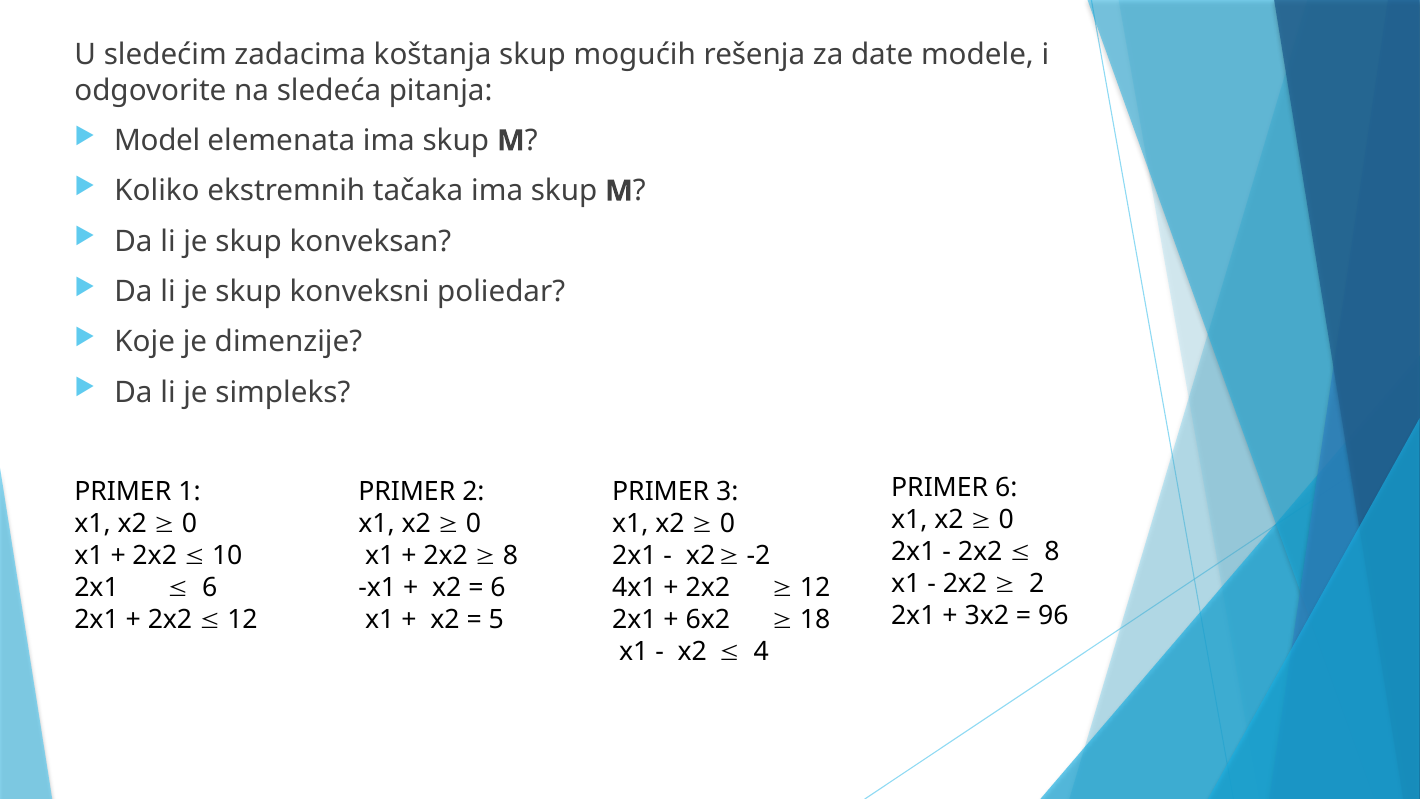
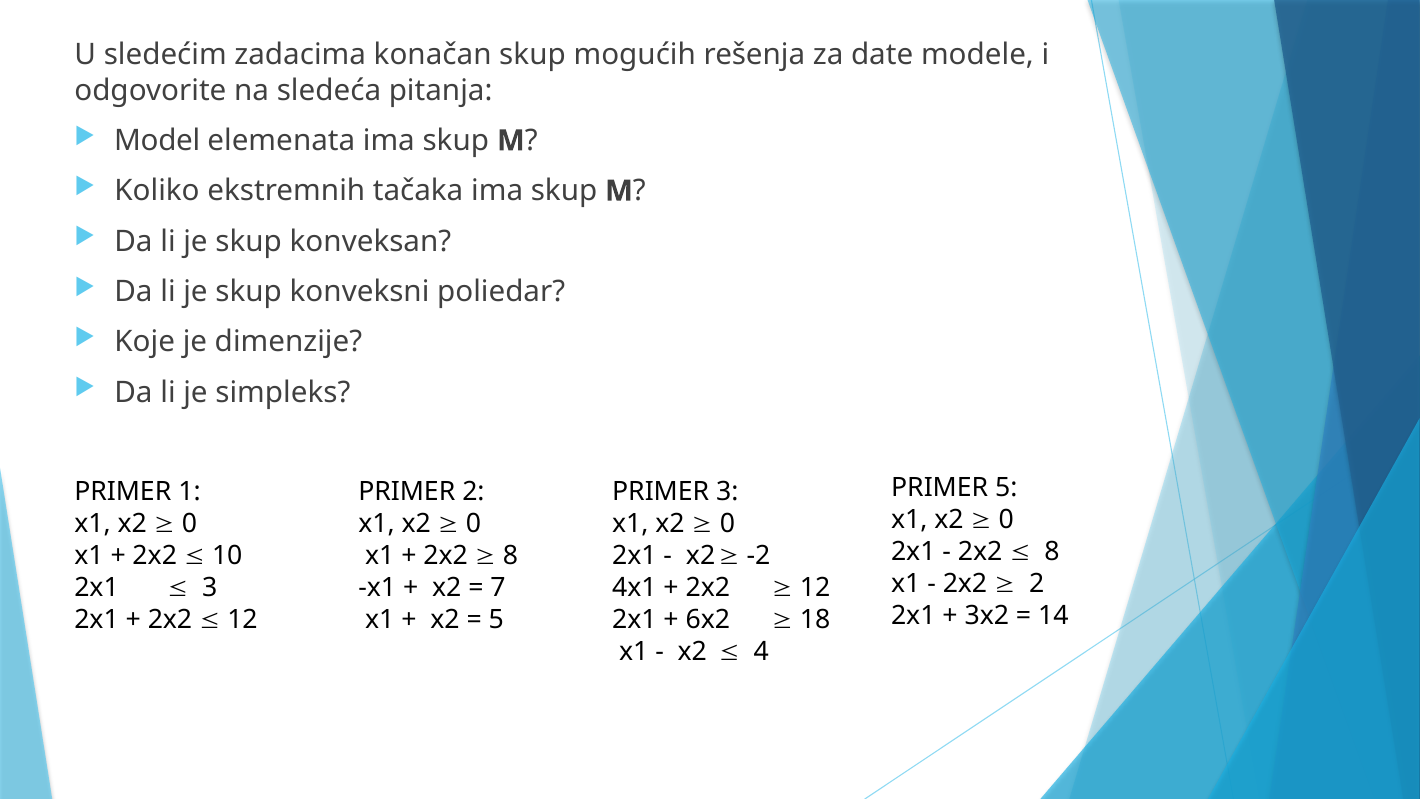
koštanja: koštanja -> konačan (433, 55)
PRIMER 6: 6 -> 5 (1006, 488)
6: 6 -> 3 (210, 587)
6: 6 -> 7 (498, 587)
96: 96 -> 14 (1053, 616)
